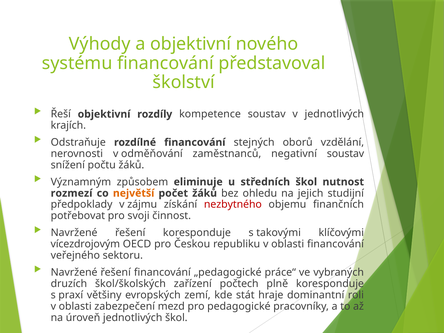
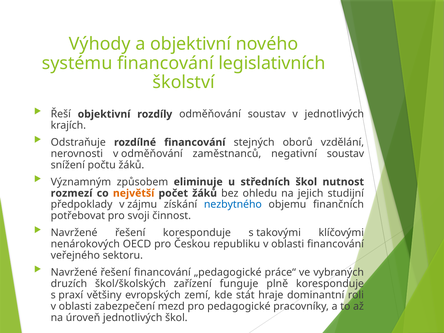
představoval: představoval -> legislativních (272, 63)
rozdíly kompetence: kompetence -> odměňování (210, 114)
nezbytného colour: red -> blue (233, 205)
vícezdrojovým: vícezdrojovým -> nenárokových (85, 244)
počtech: počtech -> funguje (239, 284)
